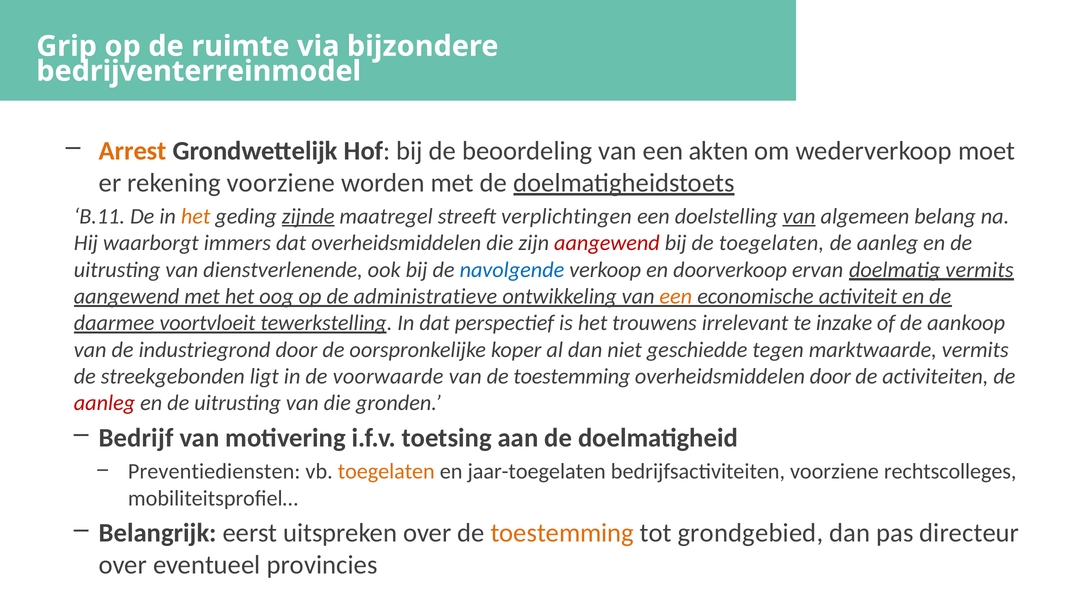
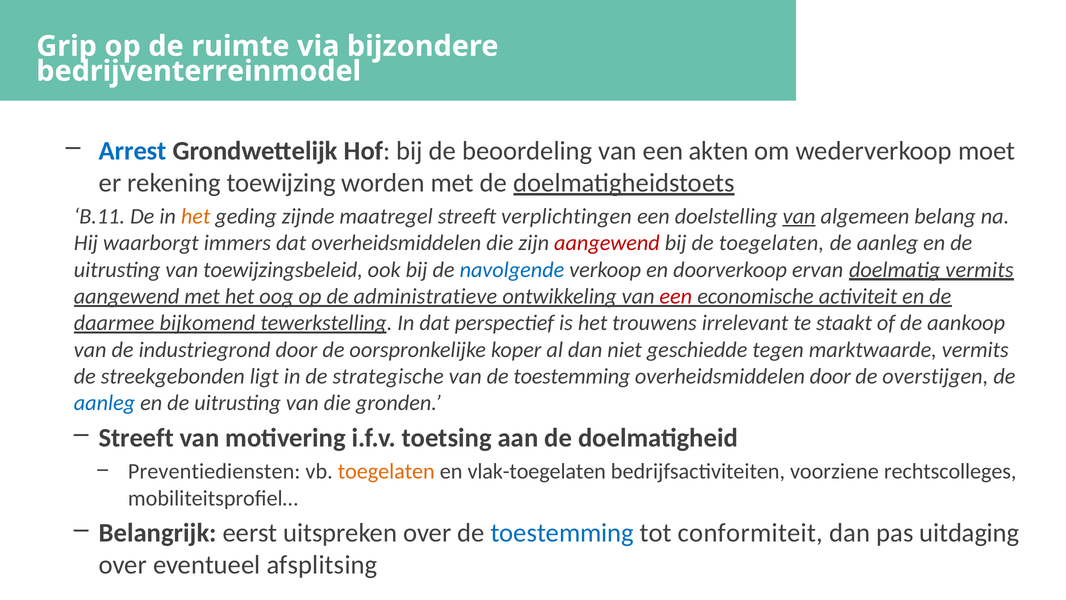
Arrest colour: orange -> blue (133, 151)
rekening voorziene: voorziene -> toewijzing (281, 183)
zijnde underline: present -> none (308, 216)
dienstverlenende: dienstverlenende -> toewijzingsbeleid (283, 269)
een colour: orange -> red (676, 296)
voortvloeit: voortvloeit -> bijkomend (207, 323)
inzake: inzake -> staakt (844, 323)
voorwaarde: voorwaarde -> strategische (388, 376)
activiteiten: activiteiten -> overstijgen (935, 376)
aanleg colour: red -> blue (104, 403)
Bedrijf: Bedrijf -> Streeft (136, 438)
jaar-toegelaten: jaar-toegelaten -> vlak-toegelaten (537, 471)
toestemming colour: orange -> blue (562, 533)
grondgebied: grondgebied -> conformiteit (750, 533)
directeur: directeur -> uitdaging (969, 533)
provincies: provincies -> afsplitsing (322, 565)
